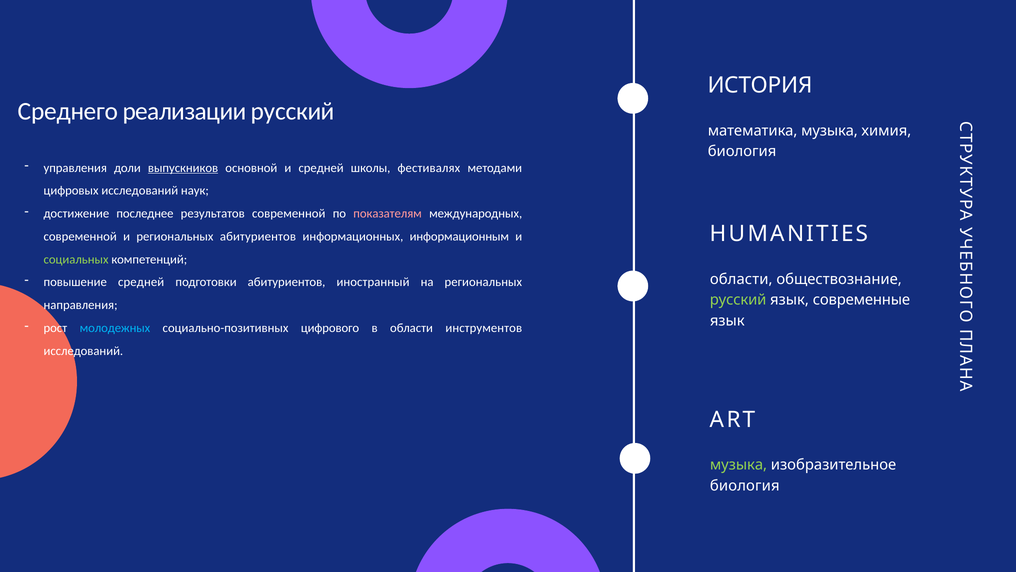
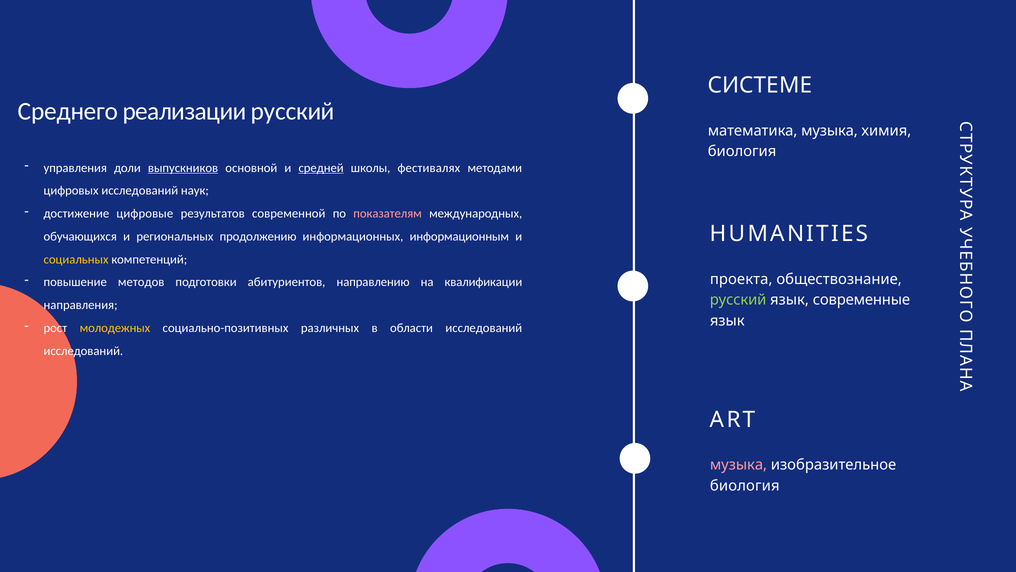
ИСТОРИЯ: ИСТОРИЯ -> СИСТЕМЕ (760, 85)
средней underline: none -> present (321, 168)
последнее: последнее -> цифровые (145, 213)
современной: современной -> обучающихся (80, 236)
региональных абитуриентов: абитуриентов -> продолжению (258, 236)
социальных colour: light green -> yellow (76, 259)
области: области -> проекта (741, 279)
повышение средней: средней -> методов (141, 282)
иностранный: иностранный -> направлению (373, 282)
на региональных: региональных -> квалификации (483, 282)
молодежных colour: light blue -> yellow (115, 328)
цифрового: цифрового -> различных (330, 328)
области инструментов: инструментов -> исследований (484, 328)
музыка colour: light green -> pink (738, 465)
